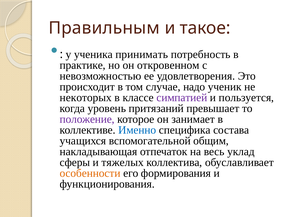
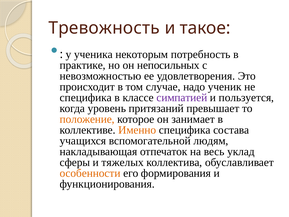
Правильным: Правильным -> Тревожность (104, 28)
принимать: принимать -> некоторым (142, 54)
откровенном: откровенном -> непосильных (168, 65)
некоторых: некоторых -> специфика (86, 97)
положение colour: purple -> orange (87, 119)
Именно colour: blue -> orange (137, 130)
общим: общим -> людям (211, 141)
